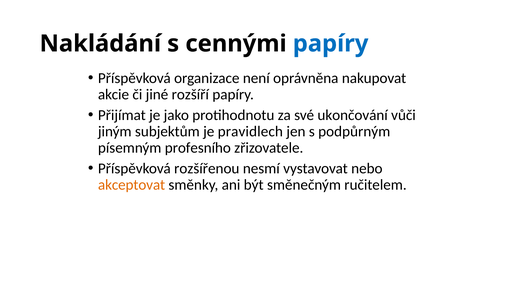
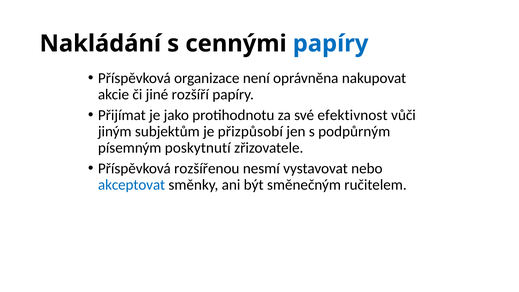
ukončování: ukončování -> efektivnost (353, 115)
pravidlech: pravidlech -> přizpůsobí (250, 131)
profesního: profesního -> poskytnutí (198, 148)
akceptovat colour: orange -> blue (132, 185)
